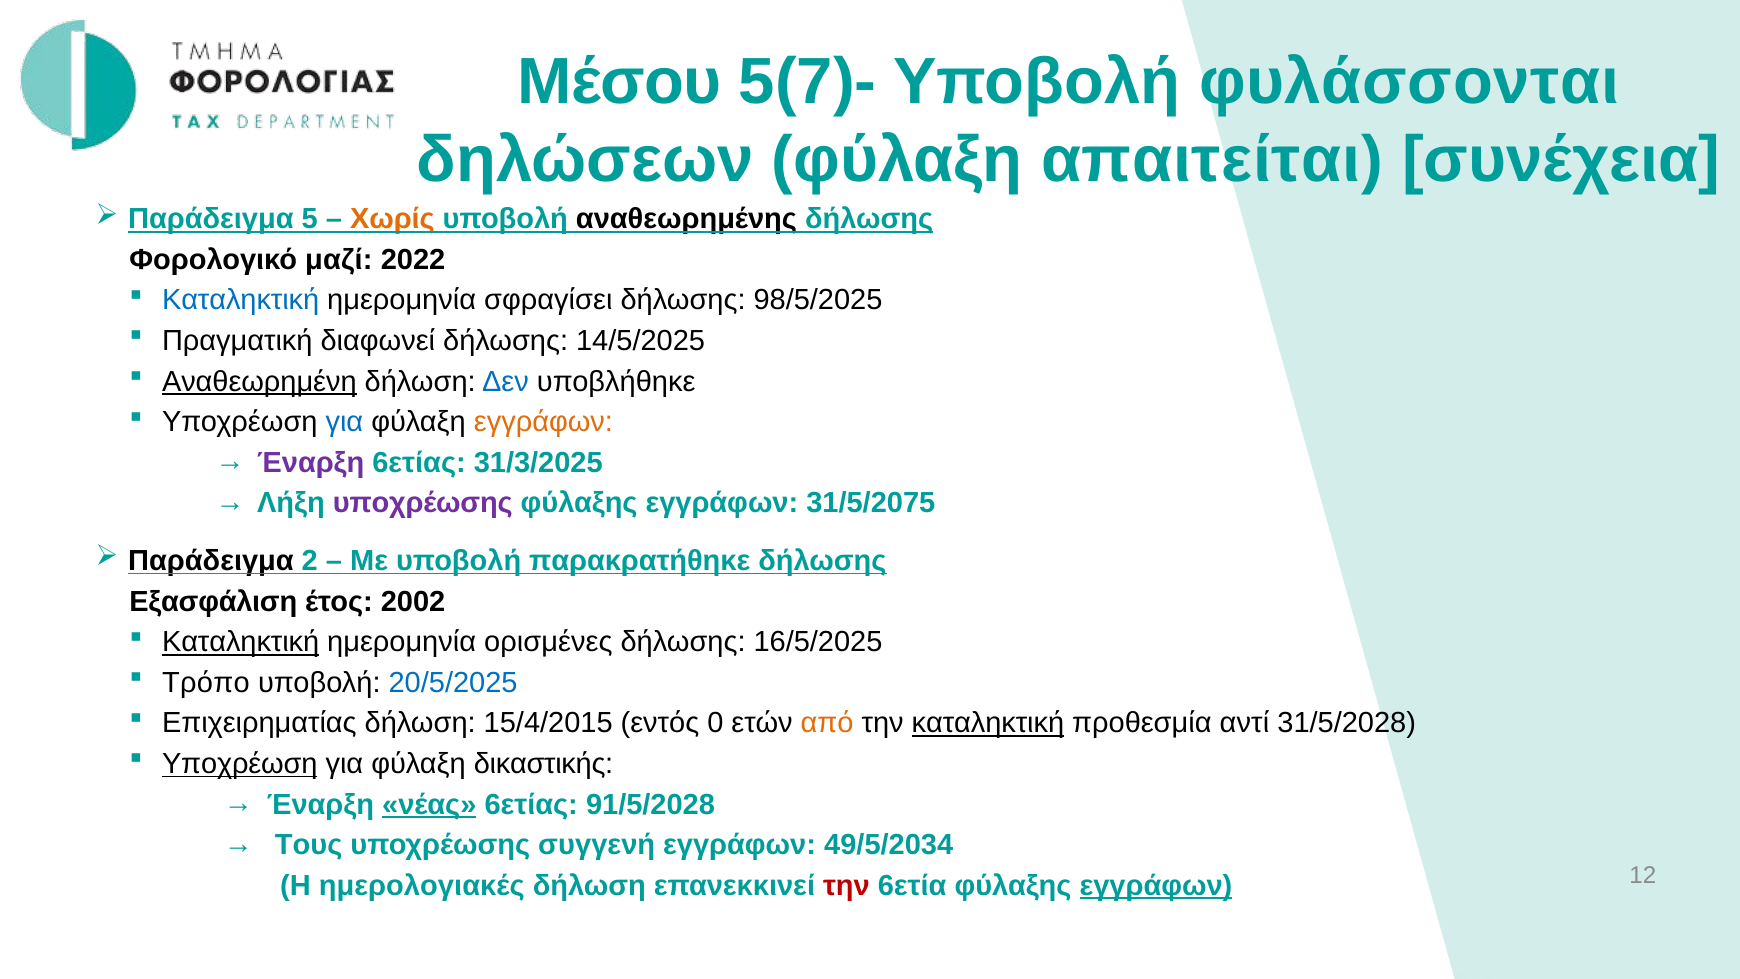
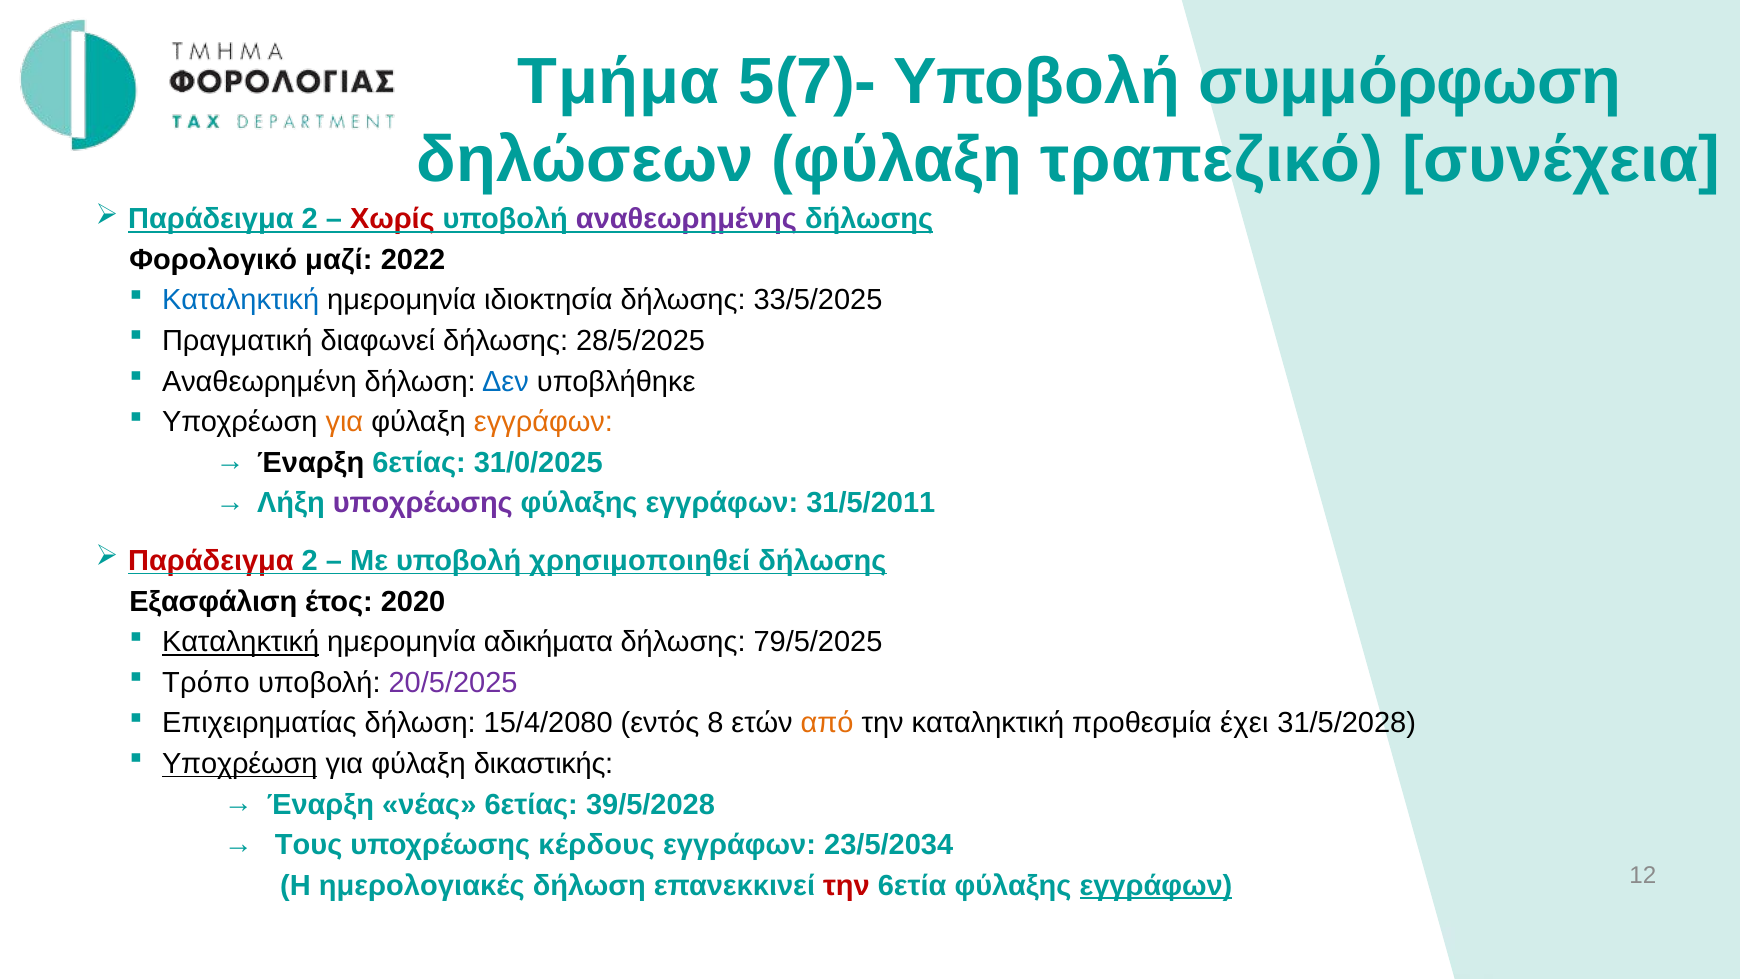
Μέσου: Μέσου -> Τμήμα (619, 82)
φυλάσσονται: φυλάσσονται -> συμμόρφωση (1410, 82)
απαιτείται: απαιτείται -> τραπεζικό (1212, 160)
5: 5 -> 2 (310, 219)
Χωρίς colour: orange -> red (392, 219)
αναθεωρημένης colour: black -> purple (686, 219)
σφραγίσει: σφραγίσει -> ιδιοκτησία (548, 300)
98/5/2025: 98/5/2025 -> 33/5/2025 (818, 300)
14/5/2025: 14/5/2025 -> 28/5/2025 (641, 341)
Αναθεωρημένη underline: present -> none (259, 382)
για colour: blue -> orange (344, 422)
Έναρξη colour: purple -> black (311, 463)
31/3/2025: 31/3/2025 -> 31/0/2025 (538, 463)
31/5/2075: 31/5/2075 -> 31/5/2011 (871, 503)
Παράδειγμα colour: black -> red (211, 561)
παρακρατήθηκε: παρακρατήθηκε -> χρησιμοποιηθεί (640, 561)
2002: 2002 -> 2020 (413, 601)
ορισμένες: ορισμένες -> αδικήματα (548, 642)
16/5/2025: 16/5/2025 -> 79/5/2025 (818, 642)
20/5/2025 colour: blue -> purple (453, 683)
15/4/2015: 15/4/2015 -> 15/4/2080 (548, 723)
0: 0 -> 8 (715, 723)
καταληκτική underline: present -> none (988, 723)
αντί: αντί -> έχει (1244, 723)
νέας underline: present -> none (429, 804)
91/5/2028: 91/5/2028 -> 39/5/2028 (650, 804)
συγγενή: συγγενή -> κέρδους (597, 845)
49/5/2034: 49/5/2034 -> 23/5/2034 (889, 845)
